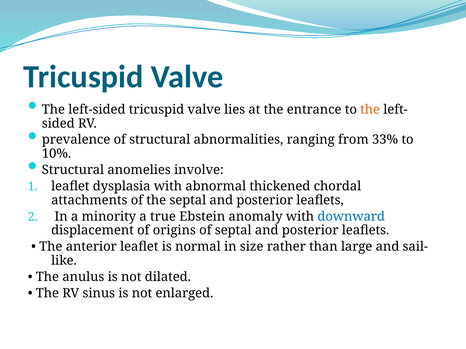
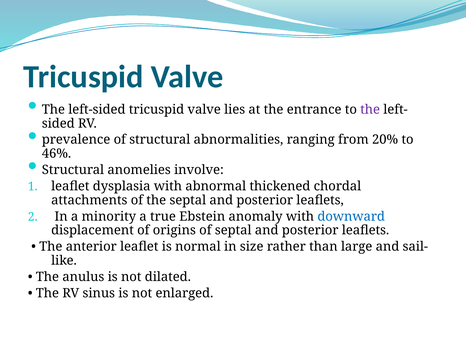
the colour: orange -> purple (370, 110)
33%: 33% -> 20% (385, 140)
10%: 10% -> 46% (57, 154)
